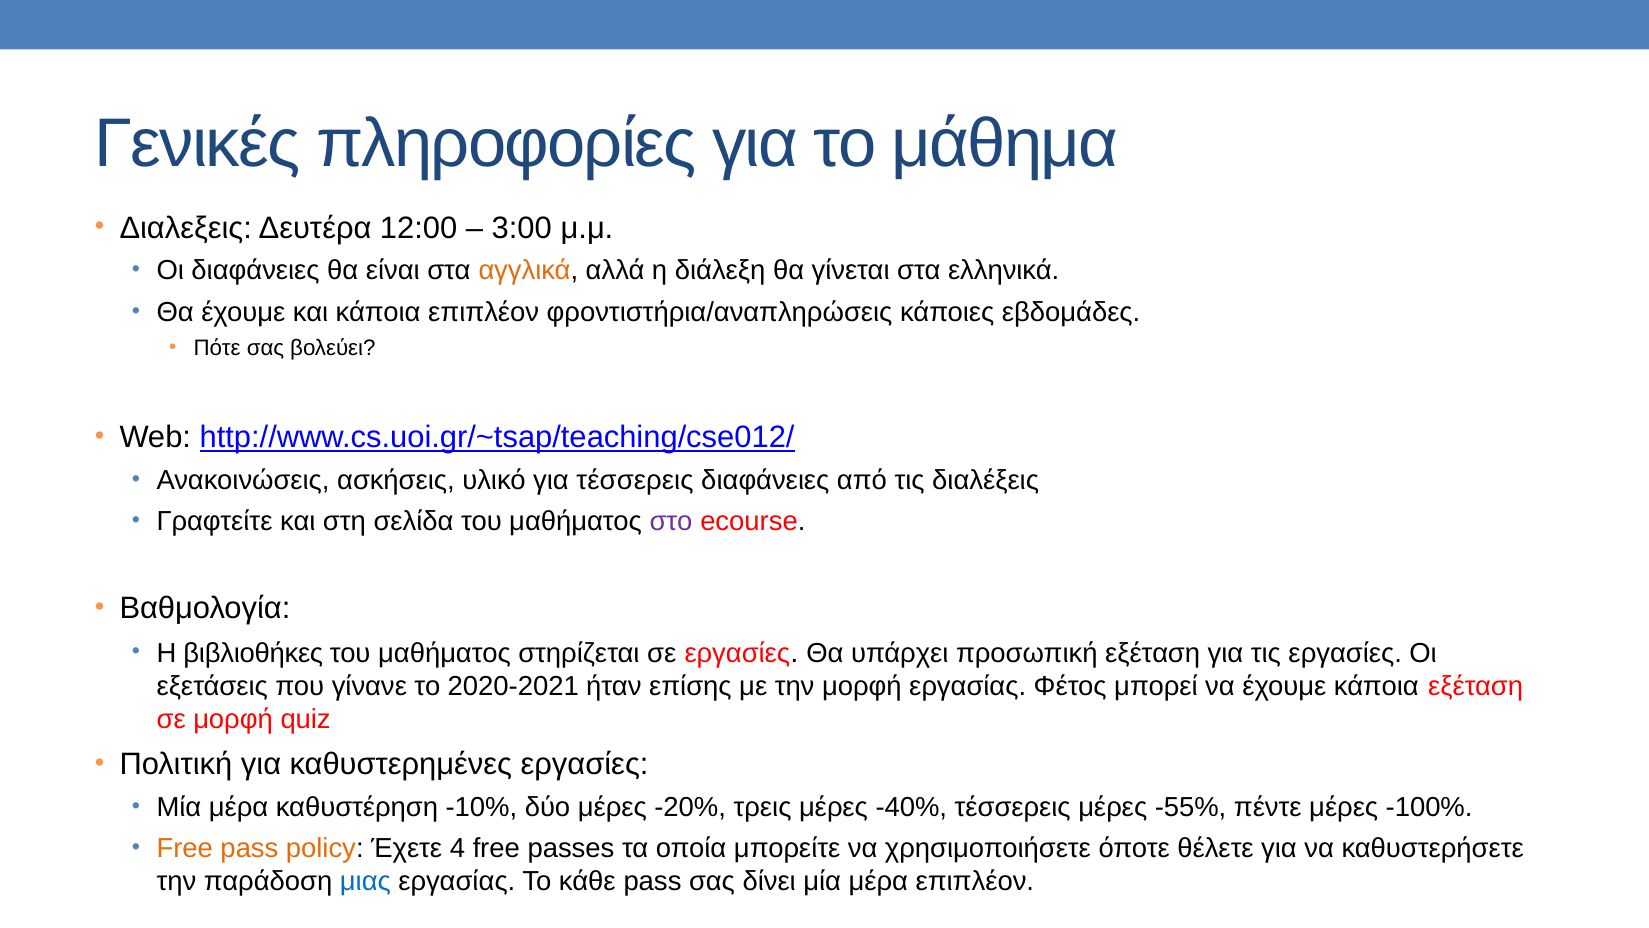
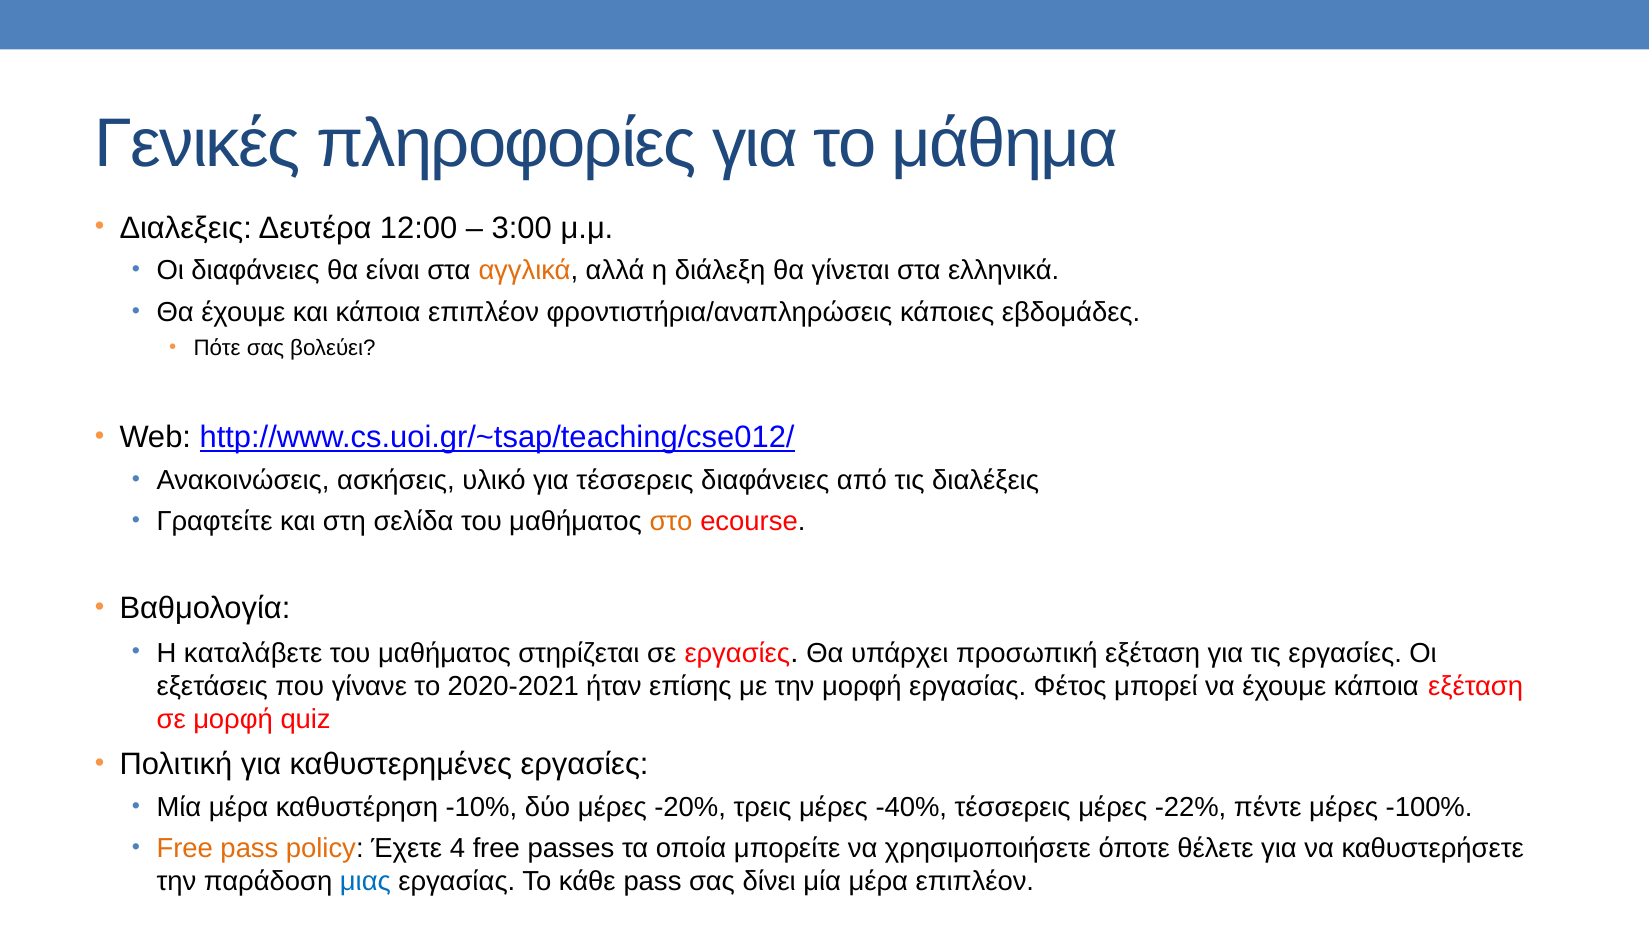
στο colour: purple -> orange (671, 521)
βιβλιοθήκες: βιβλιοθήκες -> καταλάβετε (253, 653)
-55%: -55% -> -22% (1191, 807)
